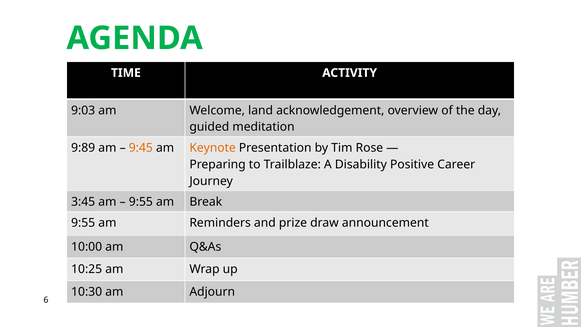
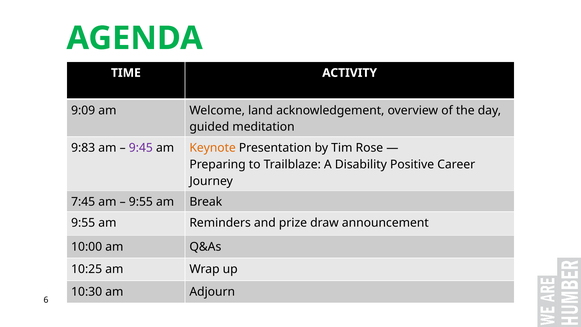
9:03: 9:03 -> 9:09 (83, 110)
9:89: 9:89 -> 9:83 (83, 148)
9:45 colour: orange -> purple (141, 148)
3:45: 3:45 -> 7:45 (83, 202)
